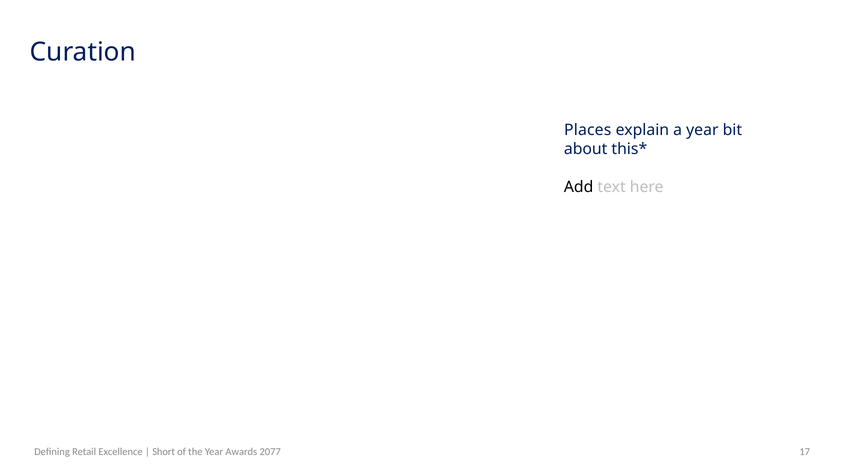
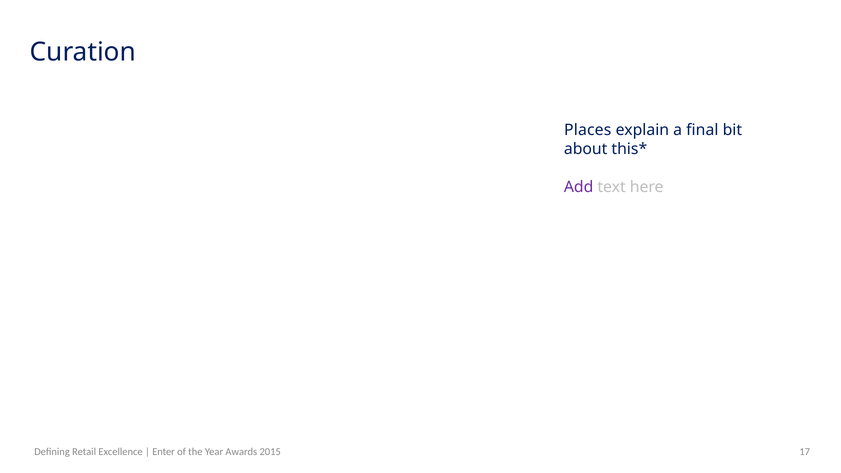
a year: year -> final (702, 130)
Add colour: black -> purple (579, 187)
Short: Short -> Enter (164, 452)
2077: 2077 -> 2015 (270, 452)
